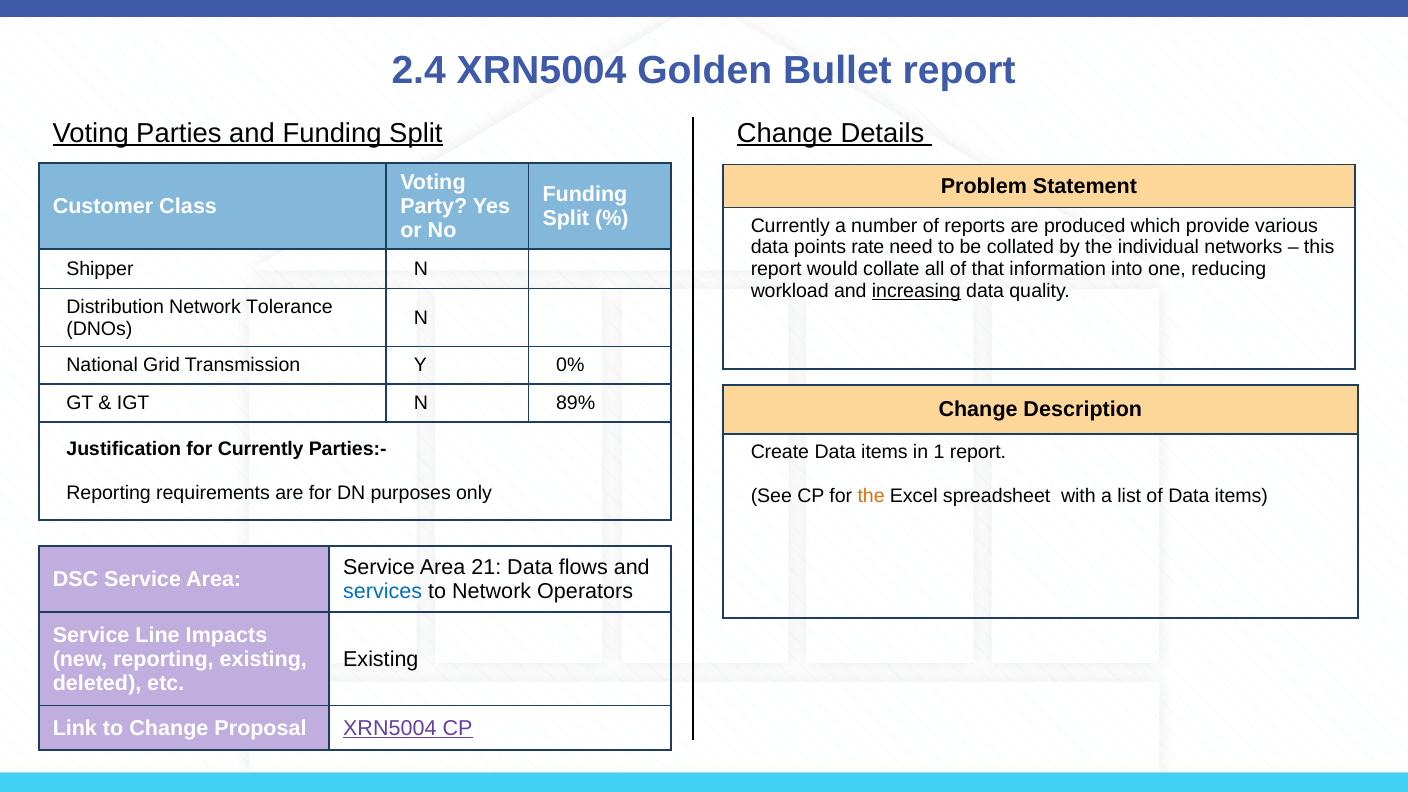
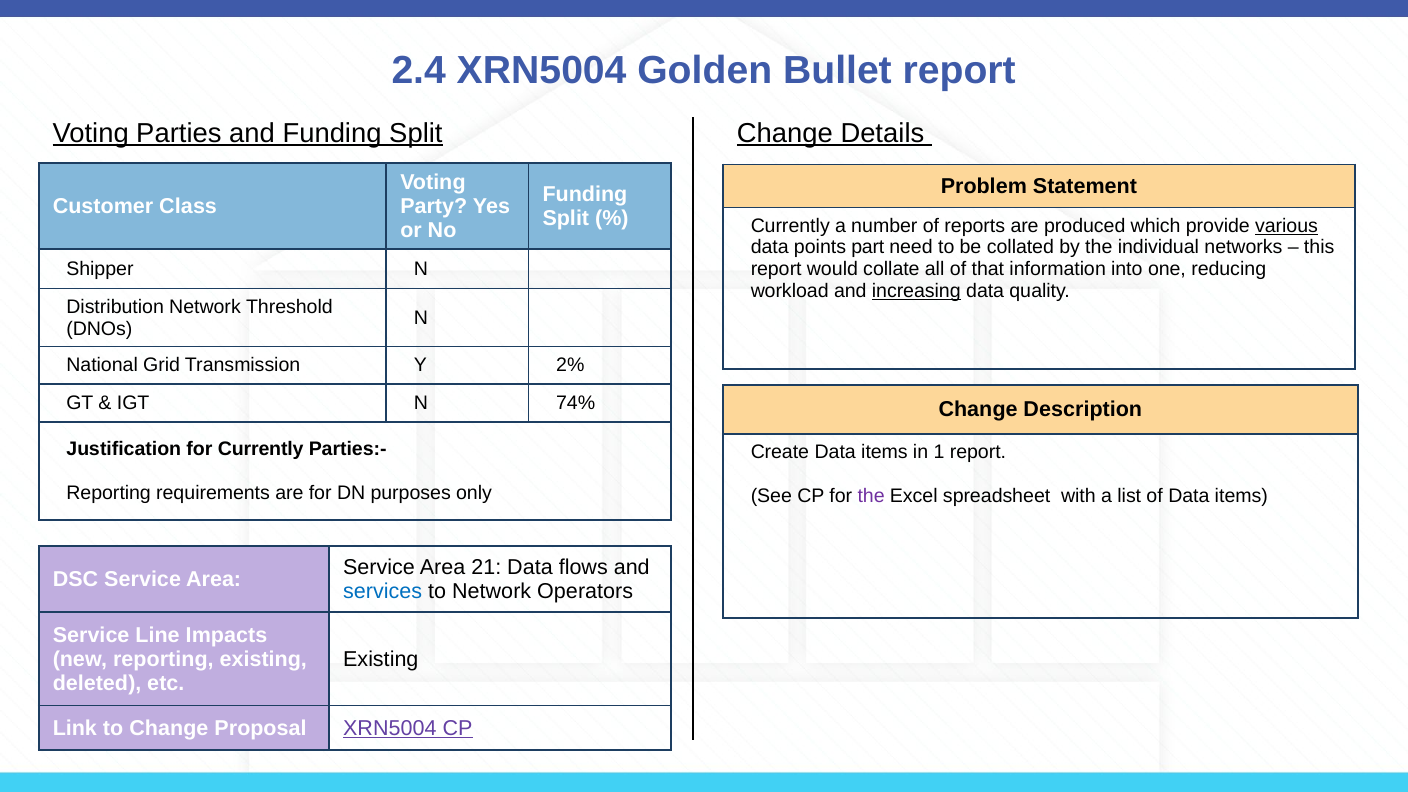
various underline: none -> present (1286, 226)
rate: rate -> part (868, 248)
Tolerance: Tolerance -> Threshold (289, 307)
0%: 0% -> 2% (570, 366)
89%: 89% -> 74% (576, 403)
the colour: orange -> purple (871, 496)
